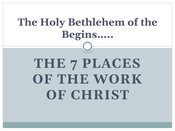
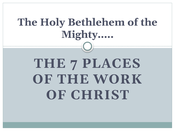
Begins…: Begins… -> Mighty… (88, 35)
